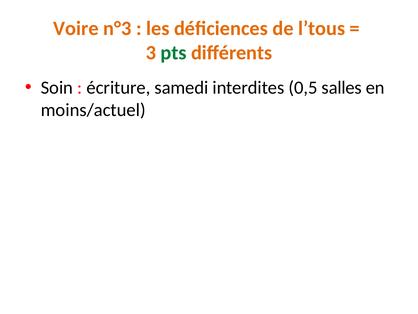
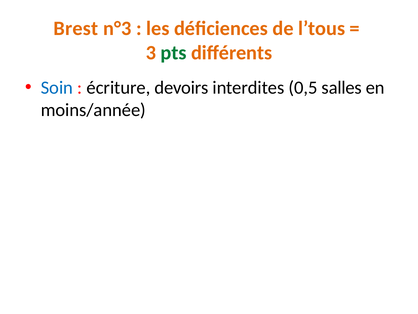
Voire: Voire -> Brest (76, 28)
Soin colour: black -> blue (57, 88)
samedi: samedi -> devoirs (182, 88)
moins/actuel: moins/actuel -> moins/année (93, 110)
